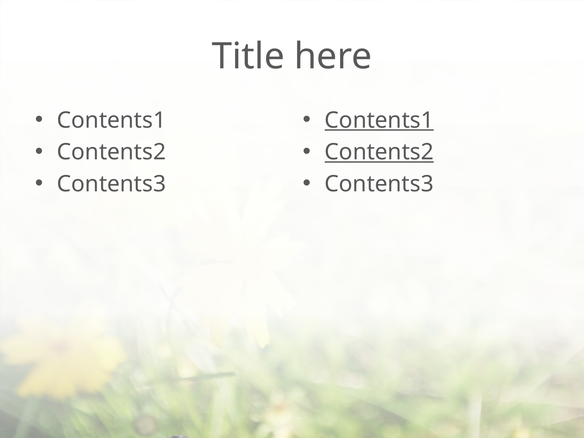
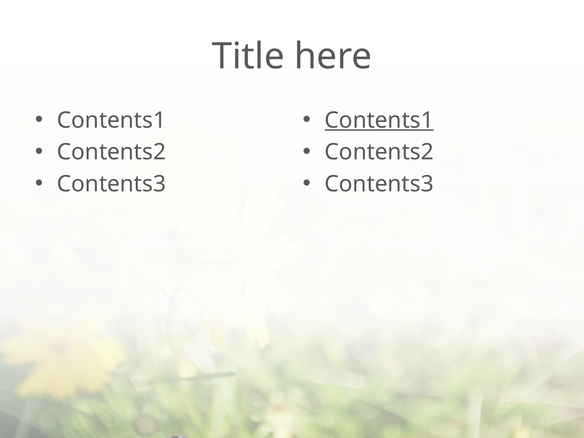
Contents2 underline: present -> none (379, 152)
